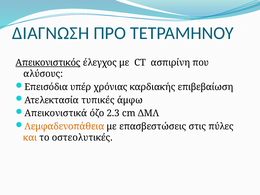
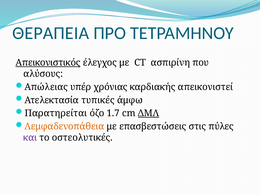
ΔΙΑΓΝΩΣΗ: ΔΙΑΓΝΩΣΗ -> ΘΕΡΑΠΕΙΑ (51, 33)
Επεισόδια: Επεισόδια -> Απώλειας (46, 87)
επιβεβαίωση: επιβεβαίωση -> απεικονιστεί (205, 87)
Απεικονιστικά: Απεικονιστικά -> Παρατηρείται (56, 113)
2.3: 2.3 -> 1.7 (113, 113)
ΔΜΛ underline: none -> present (149, 113)
και colour: orange -> purple (30, 138)
